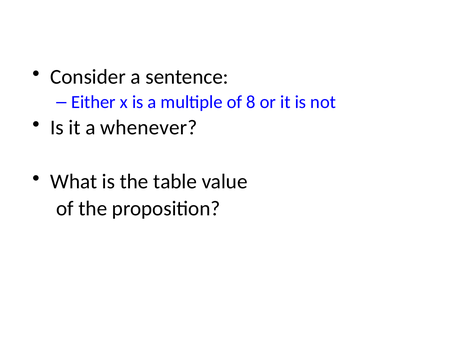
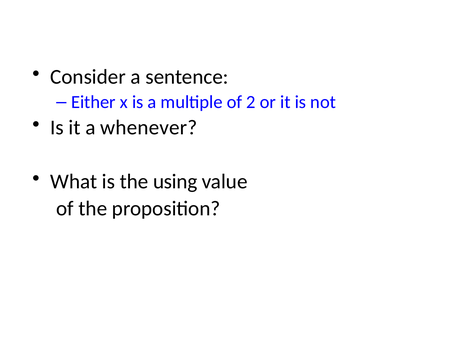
8: 8 -> 2 (251, 102)
table: table -> using (175, 182)
